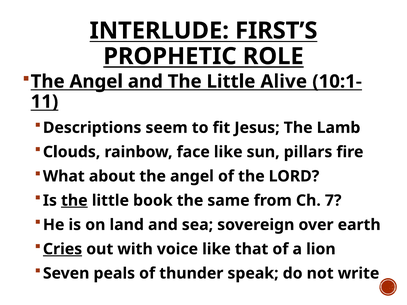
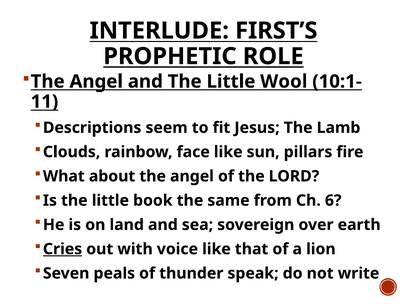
Alive: Alive -> Wool (284, 82)
the underline: present -> none (74, 201)
7: 7 -> 6 (333, 201)
